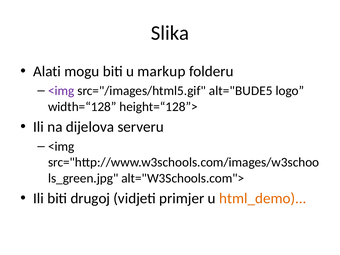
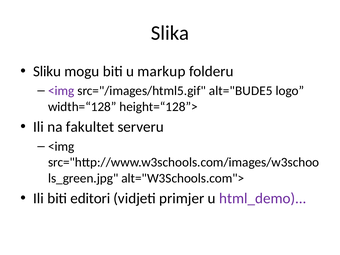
Alati: Alati -> Sliku (47, 71)
dijelova: dijelova -> fakultet (90, 127)
drugoj: drugoj -> editori (90, 198)
html_demo colour: orange -> purple (263, 198)
